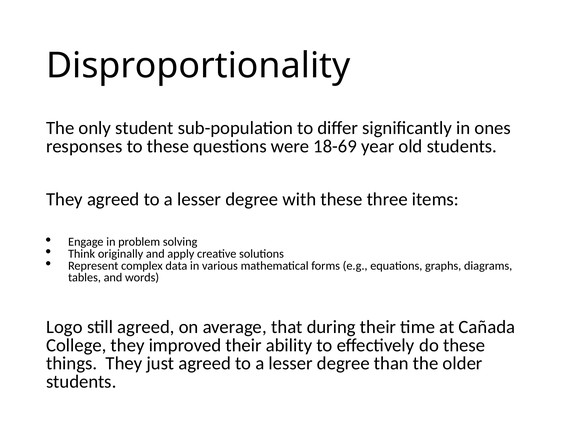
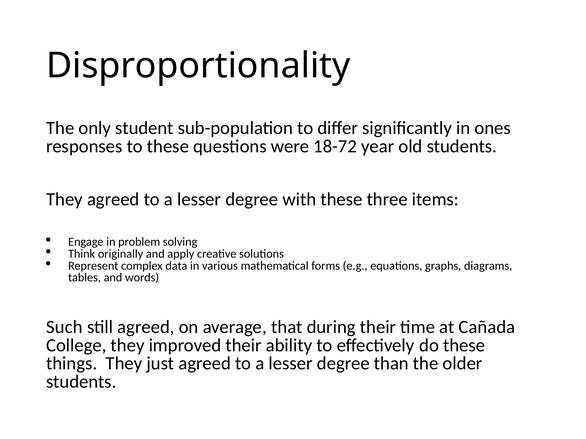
18-69: 18-69 -> 18-72 (335, 146)
Logo: Logo -> Such (64, 327)
